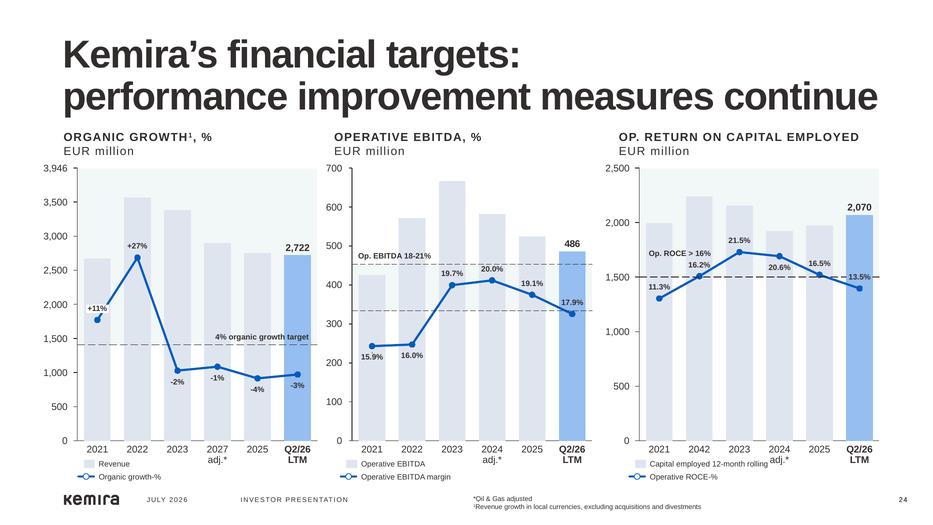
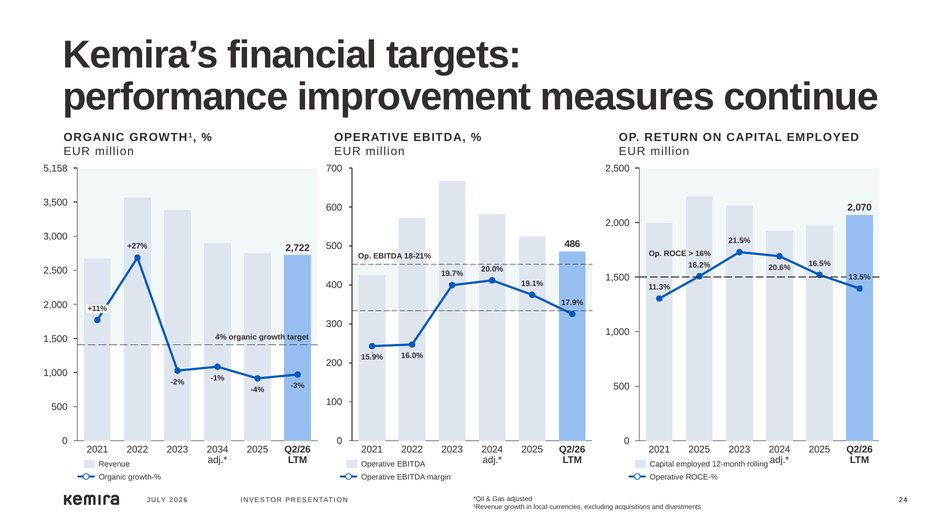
3,946: 3,946 -> 5,158 (56, 168)
2027: 2027 -> 2034 (218, 449)
2042: 2042 -> 2025 (699, 449)
